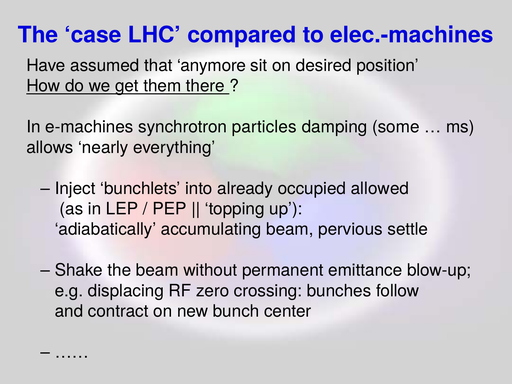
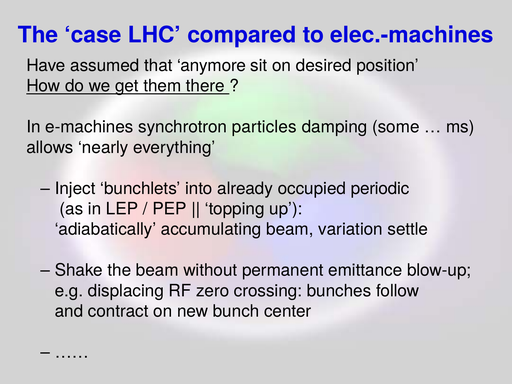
allowed: allowed -> periodic (380, 188)
pervious: pervious -> variation (351, 229)
